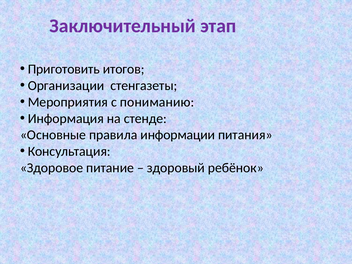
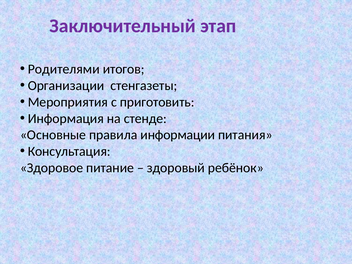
Приготовить: Приготовить -> Родителями (64, 69)
пониманию: пониманию -> приготовить (157, 102)
